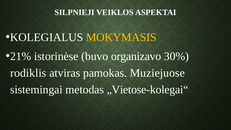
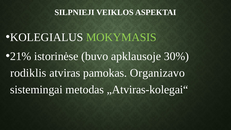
MOKYMASIS colour: yellow -> light green (121, 37)
organizavo: organizavo -> apklausoje (136, 56)
Muziejuose: Muziejuose -> Organizavo (157, 73)
„Vietose-kolegai“: „Vietose-kolegai“ -> „Atviras-kolegai“ (148, 90)
